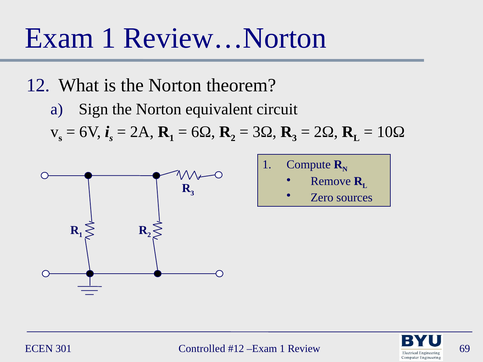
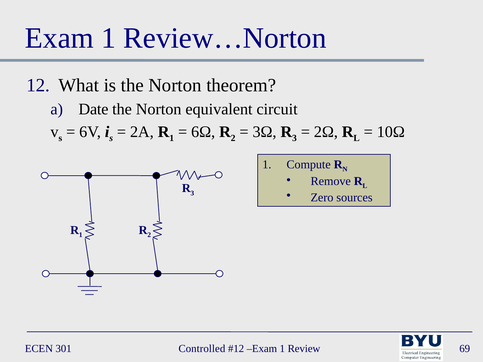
Sign: Sign -> Date (93, 109)
